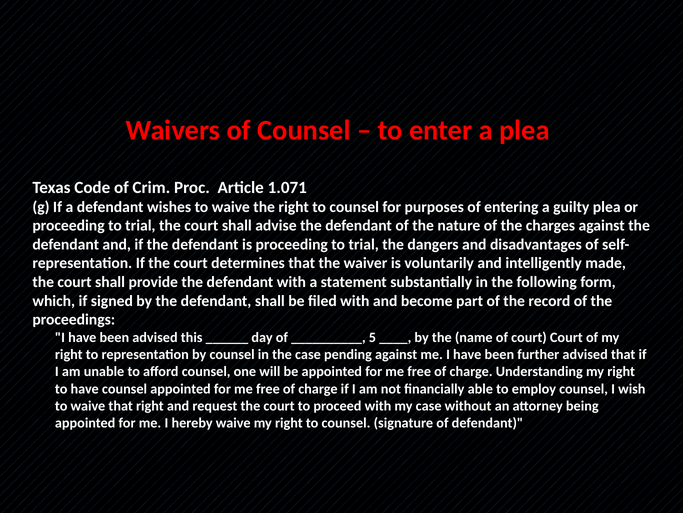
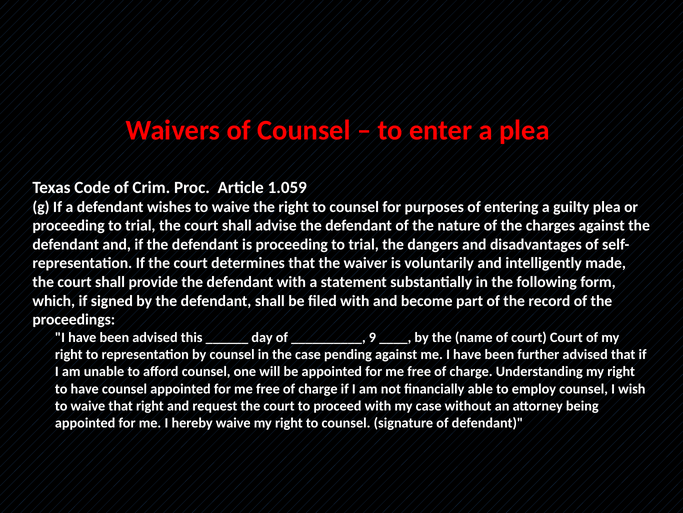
1.071: 1.071 -> 1.059 (287, 187)
5: 5 -> 9 (372, 337)
